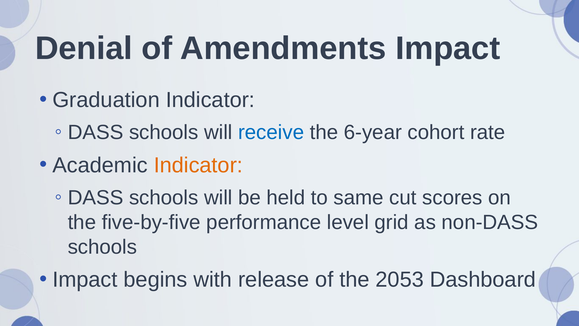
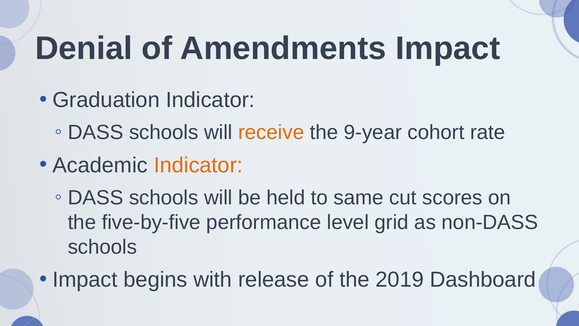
receive colour: blue -> orange (271, 132)
6-year: 6-year -> 9-year (373, 132)
2053: 2053 -> 2019 (400, 279)
